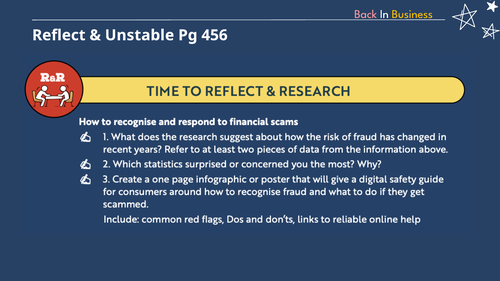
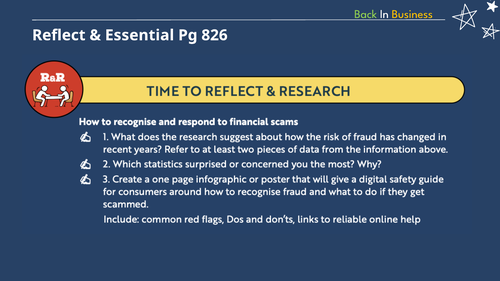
Back colour: pink -> light green (366, 14)
Unstable: Unstable -> Essential (140, 35)
456: 456 -> 826 (215, 35)
